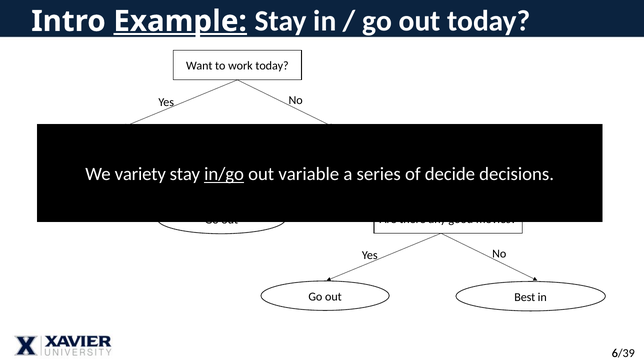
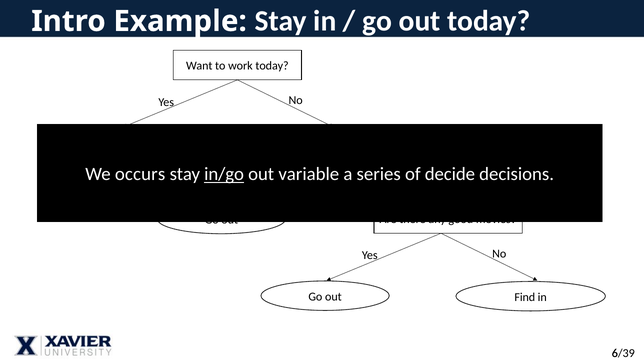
Example underline: present -> none (180, 21)
variety: variety -> occurs (140, 174)
Best: Best -> Find (525, 297)
